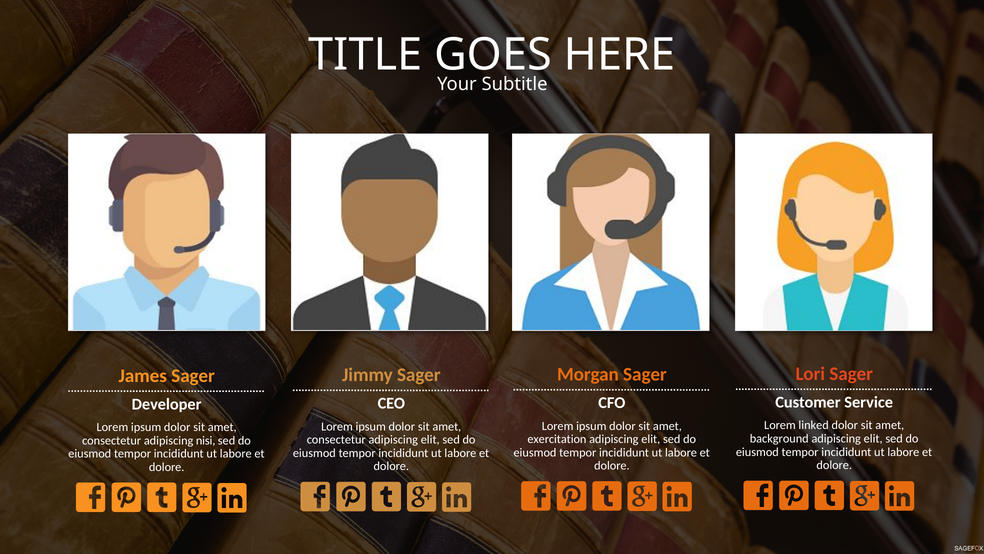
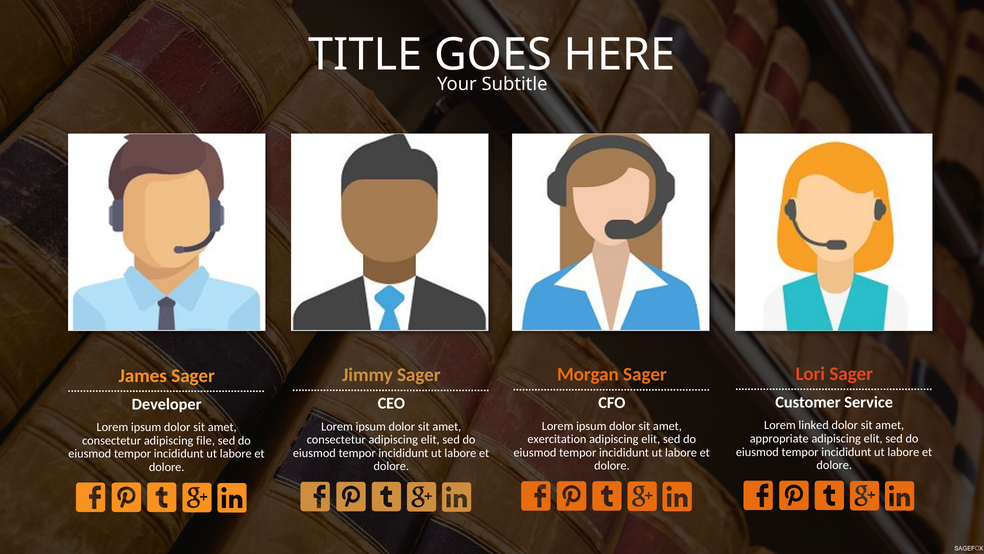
background: background -> appropriate (779, 438)
nisi: nisi -> file (206, 440)
